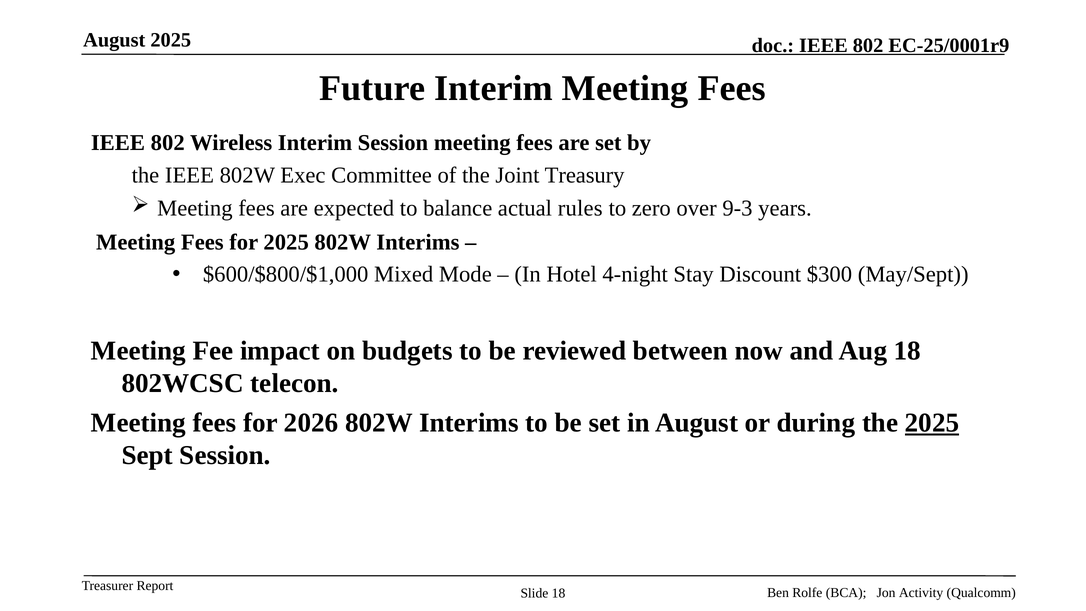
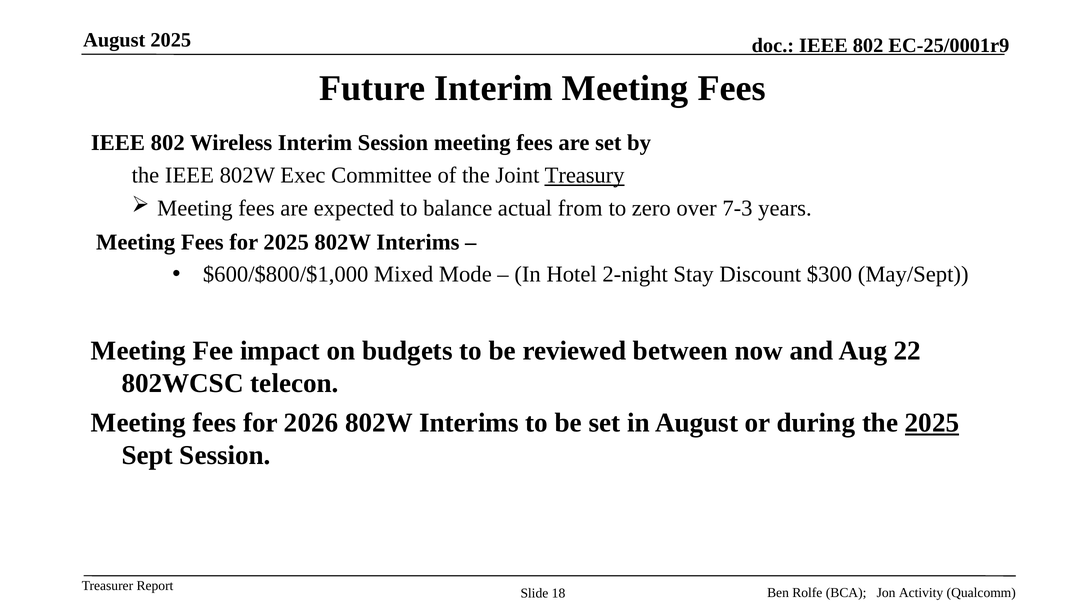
Treasury underline: none -> present (585, 175)
rules: rules -> from (580, 208)
9-3: 9-3 -> 7-3 (737, 208)
4-night: 4-night -> 2-night (635, 274)
Aug 18: 18 -> 22 (907, 351)
